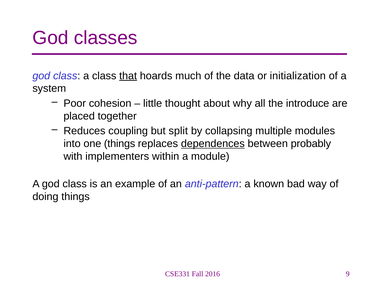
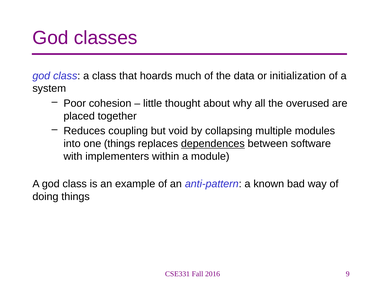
that underline: present -> none (128, 76)
introduce: introduce -> overused (308, 104)
split: split -> void (178, 131)
probably: probably -> software (311, 144)
